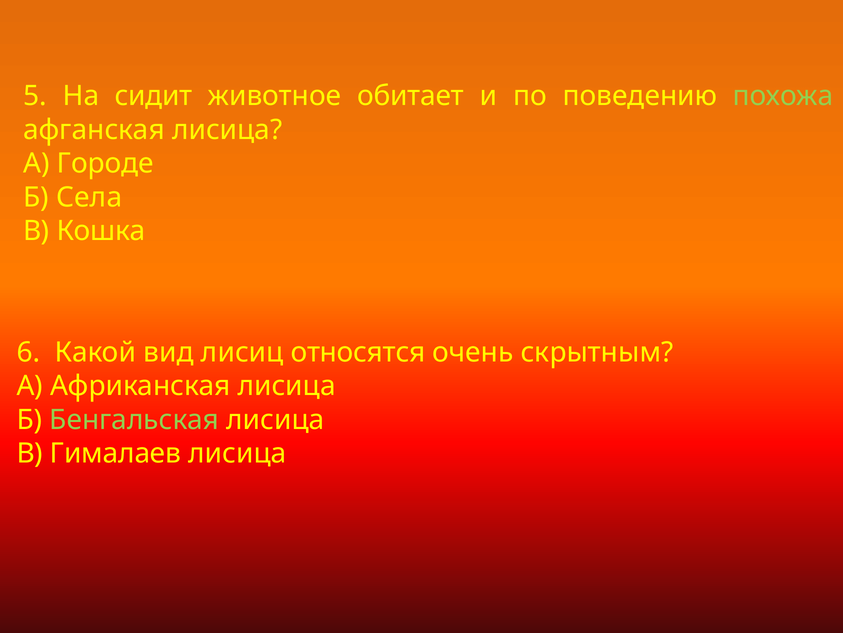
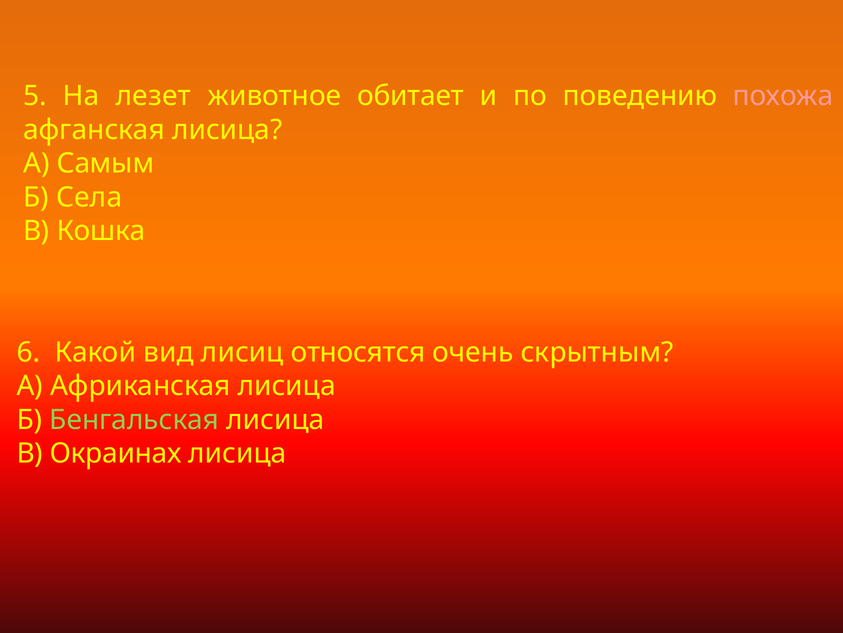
сидит: сидит -> лезет (153, 96)
похожа colour: light green -> pink (783, 96)
Городе: Городе -> Самым (105, 163)
Гималаев: Гималаев -> Окраинах (116, 453)
